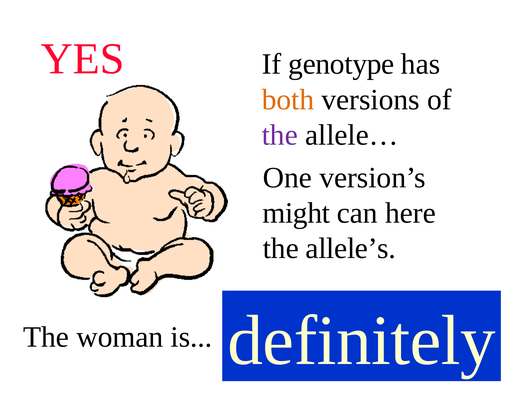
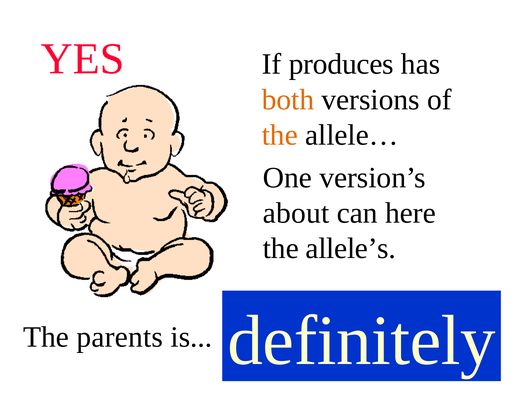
genotype: genotype -> produces (341, 64)
the colour: purple -> orange (280, 135)
might: might -> about (296, 213)
woman: woman -> parents (120, 337)
